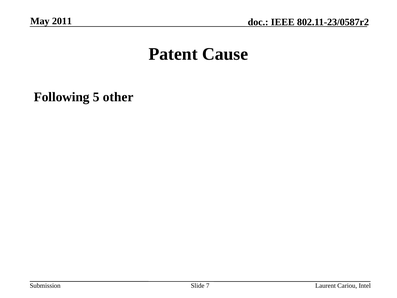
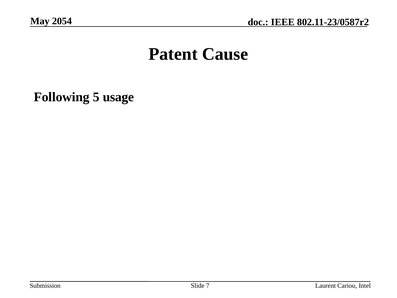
2011: 2011 -> 2054 (62, 21)
other: other -> usage (118, 97)
